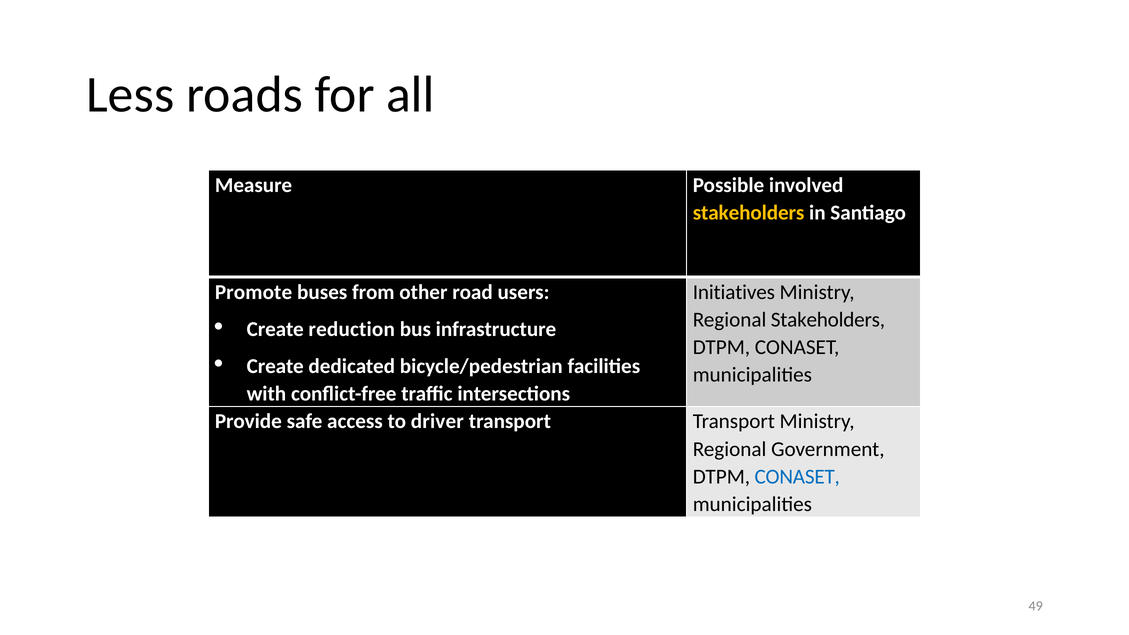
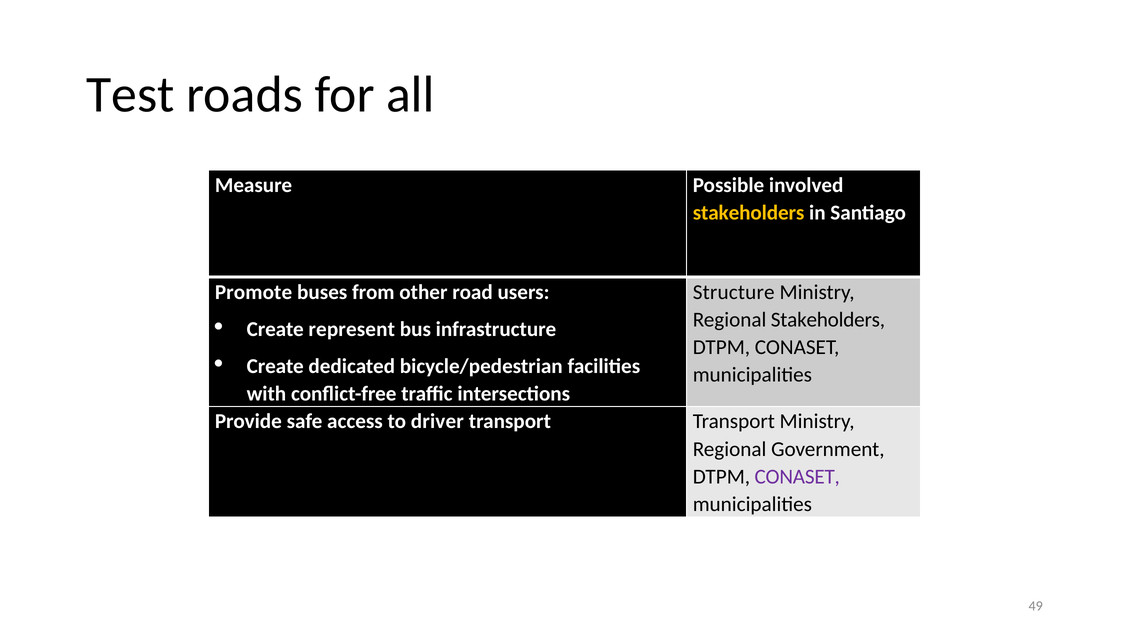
Less: Less -> Test (130, 95)
Initiatives: Initiatives -> Structure (734, 292)
reduction: reduction -> represent (352, 329)
CONASET colour: blue -> purple (797, 477)
